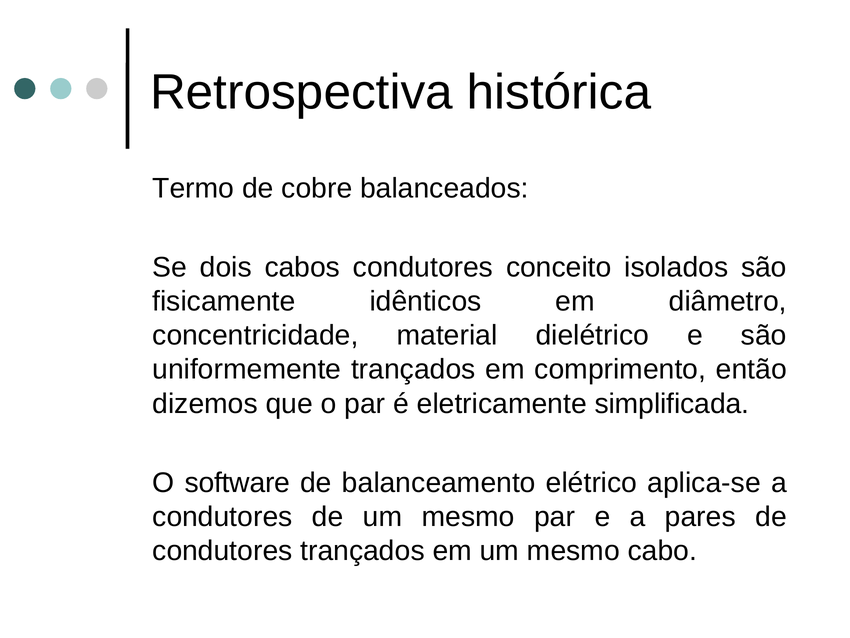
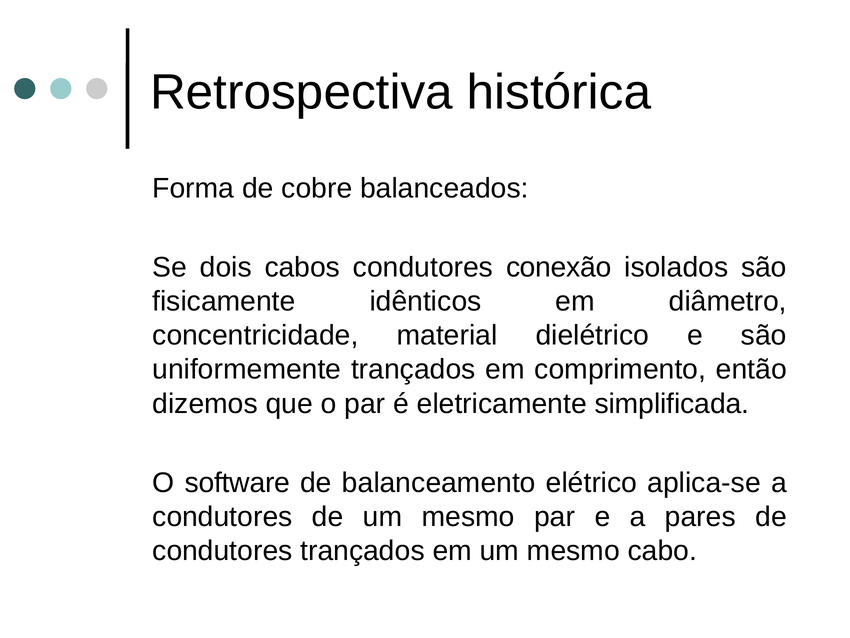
Termo: Termo -> Forma (193, 188)
conceito: conceito -> conexão (559, 267)
